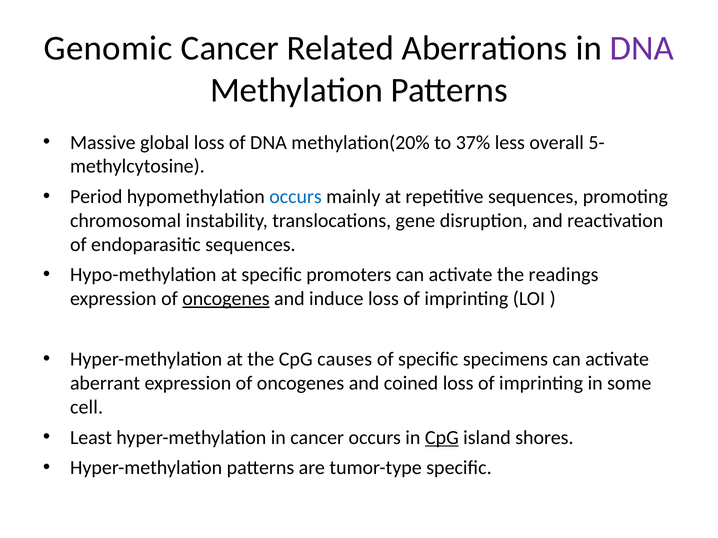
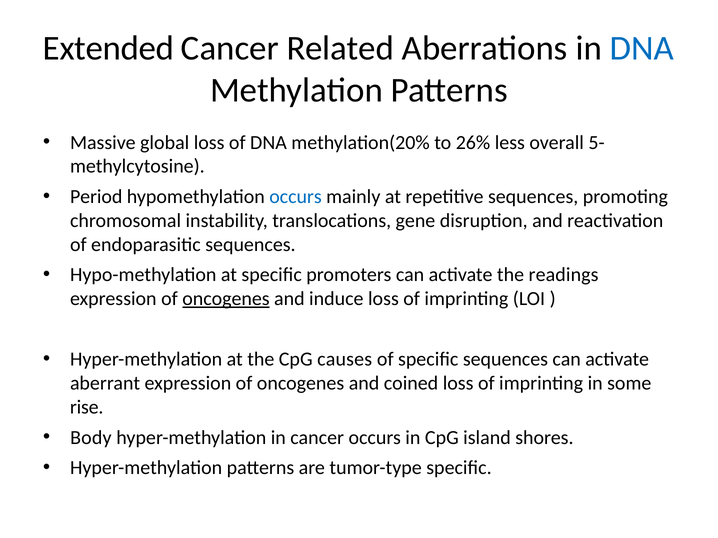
Genomic: Genomic -> Extended (108, 49)
DNA colour: purple -> blue (642, 49)
37%: 37% -> 26% (473, 143)
specific specimens: specimens -> sequences (505, 360)
cell: cell -> rise (87, 408)
Least: Least -> Body (91, 438)
CpG underline: present -> none (442, 438)
